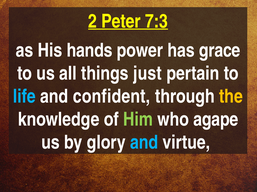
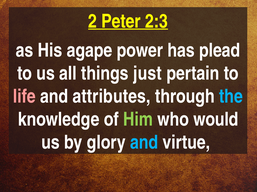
7:3: 7:3 -> 2:3 (156, 21)
hands: hands -> agape (90, 50)
grace: grace -> plead (220, 50)
life colour: light blue -> pink (24, 97)
confident: confident -> attributes (112, 97)
the colour: yellow -> light blue (231, 97)
agape: agape -> would (216, 120)
